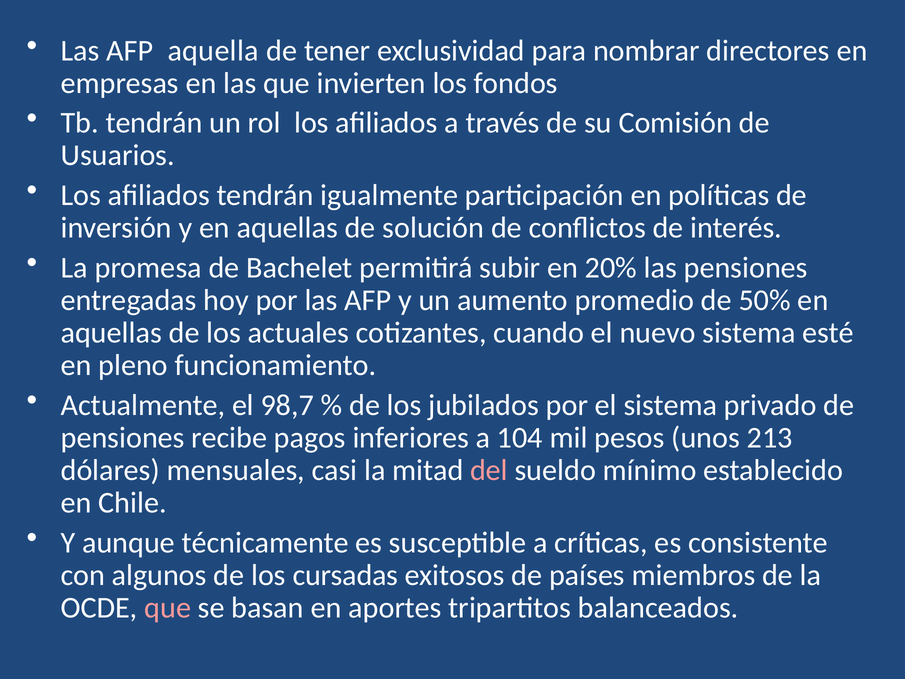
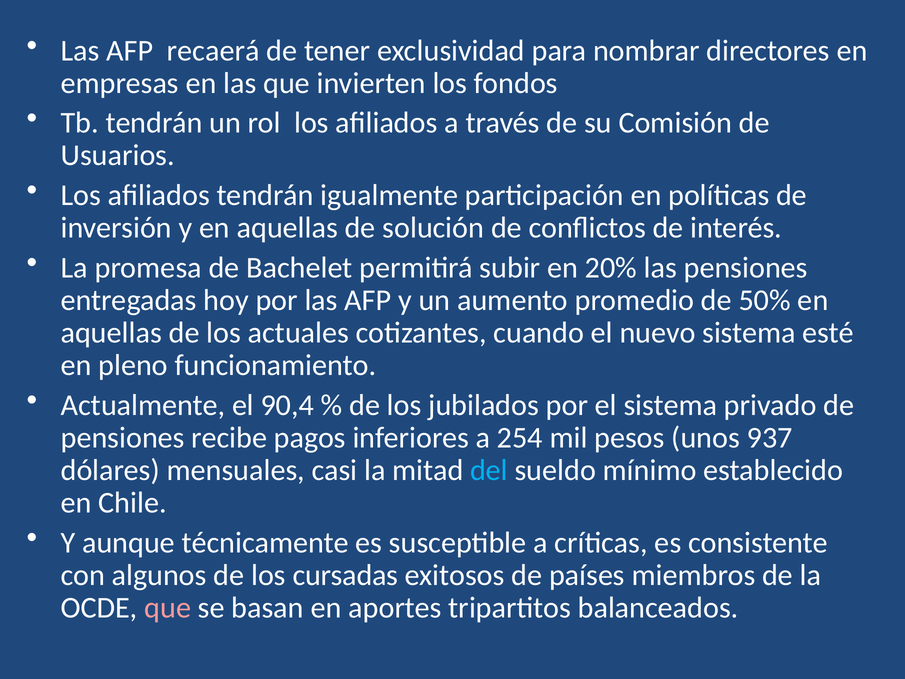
aquella: aquella -> recaerá (213, 51)
98,7: 98,7 -> 90,4 (287, 405)
104: 104 -> 254 (520, 438)
213: 213 -> 937 (770, 438)
del colour: pink -> light blue (489, 470)
